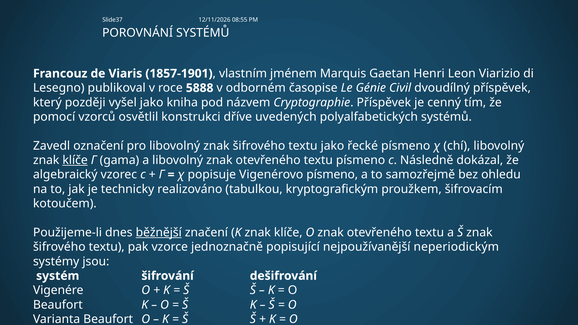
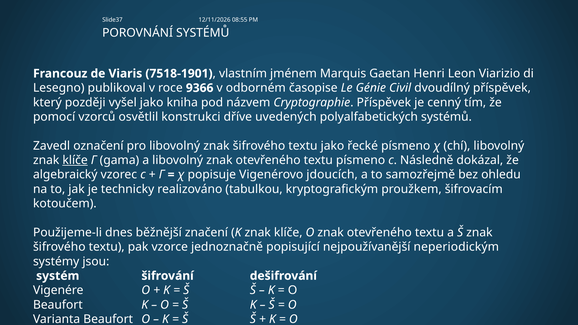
1857-1901: 1857-1901 -> 7518-1901 (179, 74)
5888: 5888 -> 9366 (200, 88)
Vigenérovo písmeno: písmeno -> jdoucích (332, 175)
běžnější underline: present -> none (159, 233)
